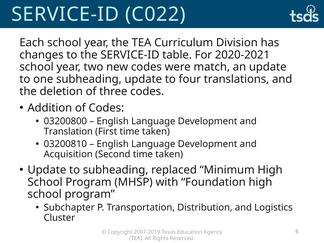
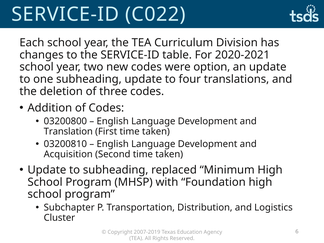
match: match -> option (212, 67)
